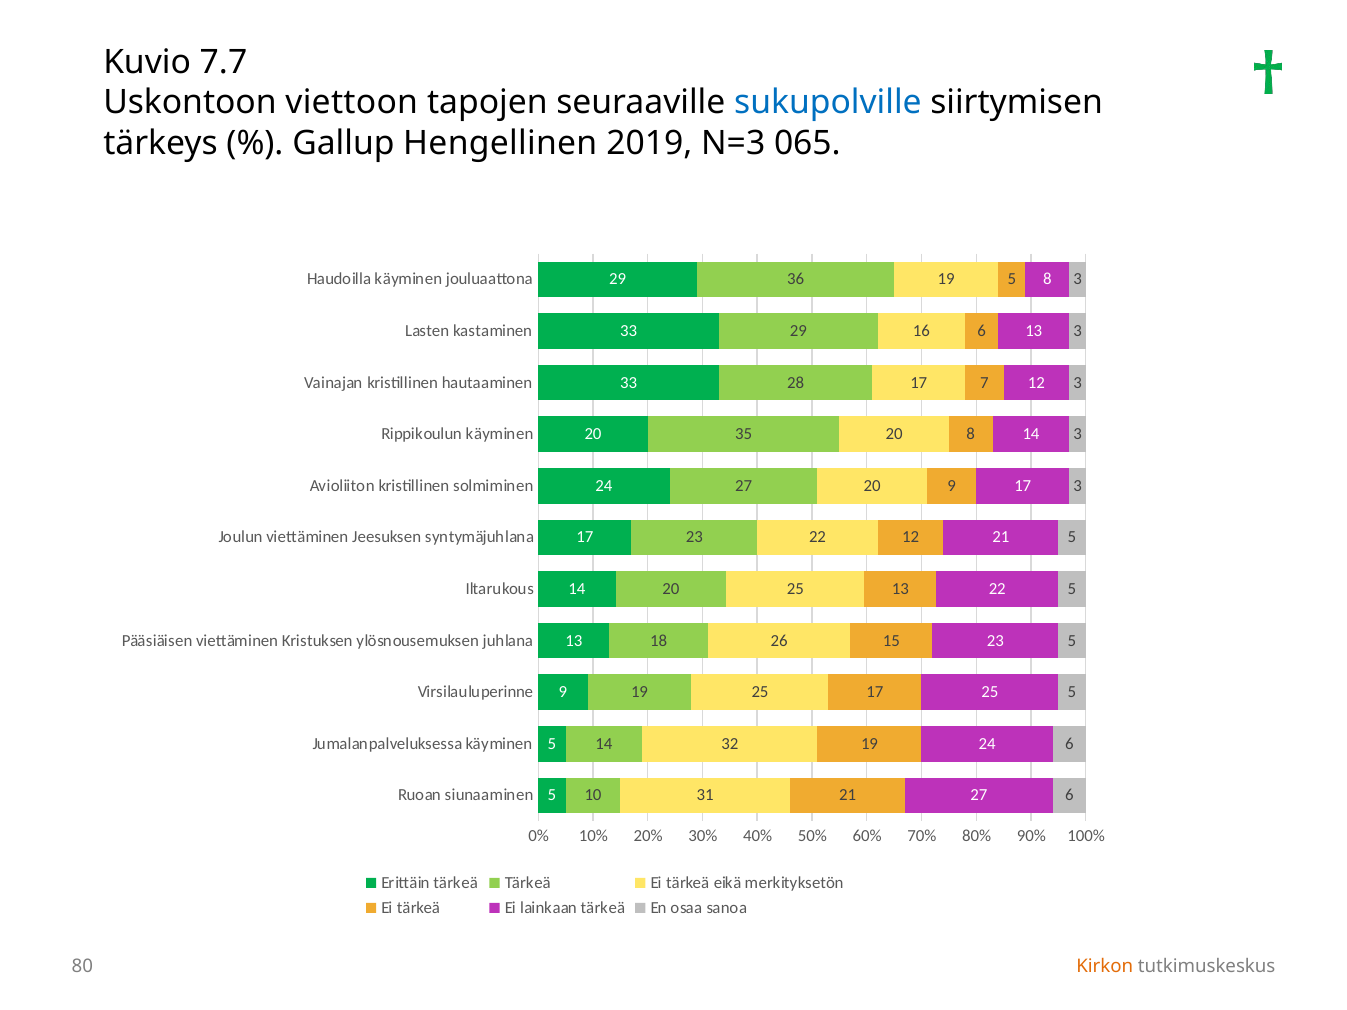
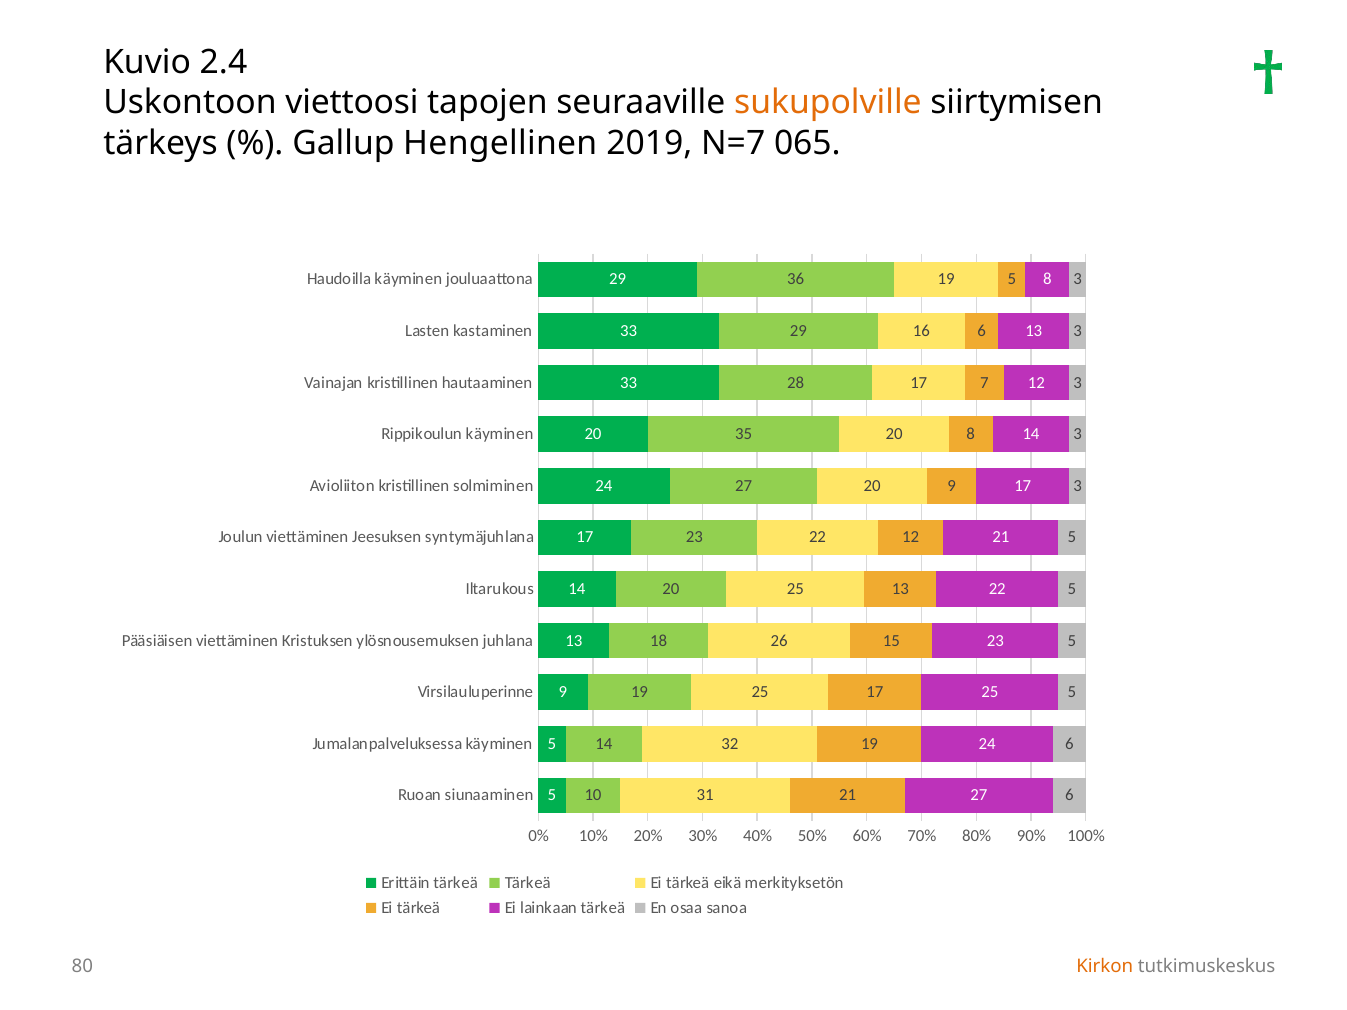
7.7: 7.7 -> 2.4 (223, 62)
viettoon: viettoon -> viettoosi (352, 103)
sukupolville colour: blue -> orange (828, 103)
N=3: N=3 -> N=7 (733, 143)
